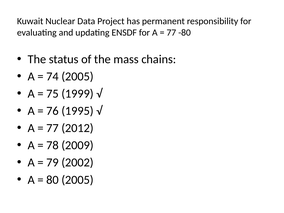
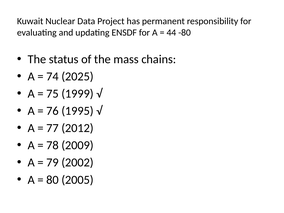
77: 77 -> 44 (171, 33)
74 2005: 2005 -> 2025 (78, 77)
